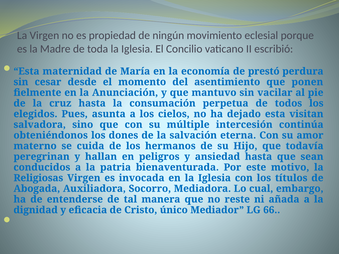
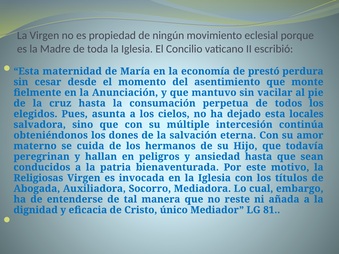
ponen: ponen -> monte (307, 82)
visitan: visitan -> locales (306, 114)
66: 66 -> 81 (272, 210)
